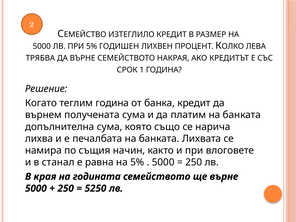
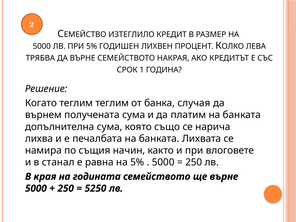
теглим година: година -> теглим (112, 103)
банка кредит: кредит -> случая (194, 103)
